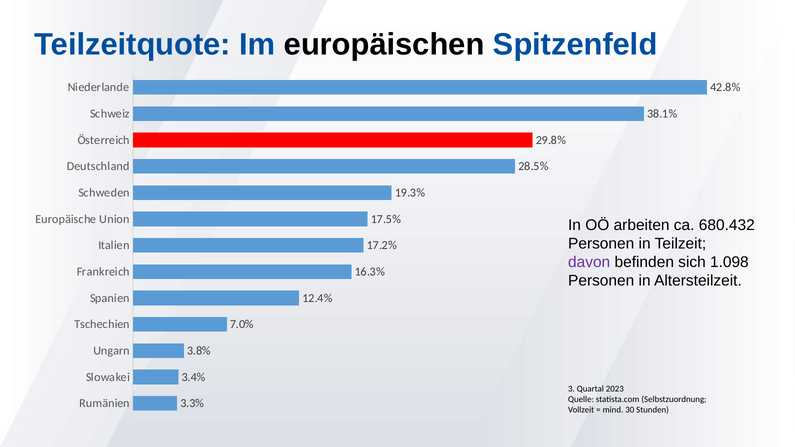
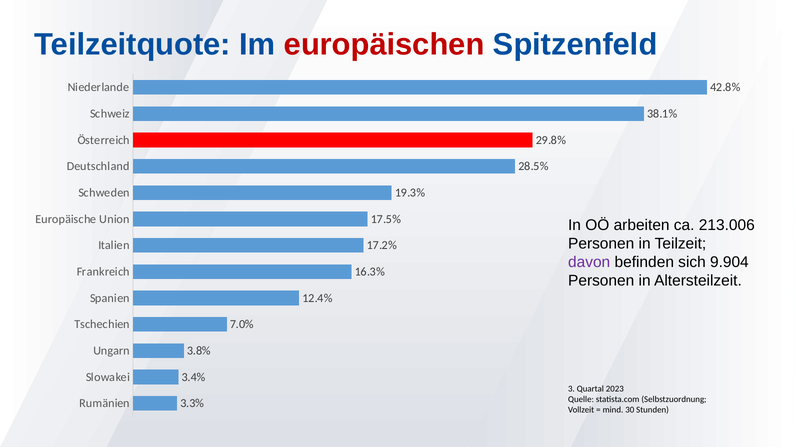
europäischen colour: black -> red (384, 45)
680.432: 680.432 -> 213.006 (727, 225)
1.098: 1.098 -> 9.904 (729, 262)
